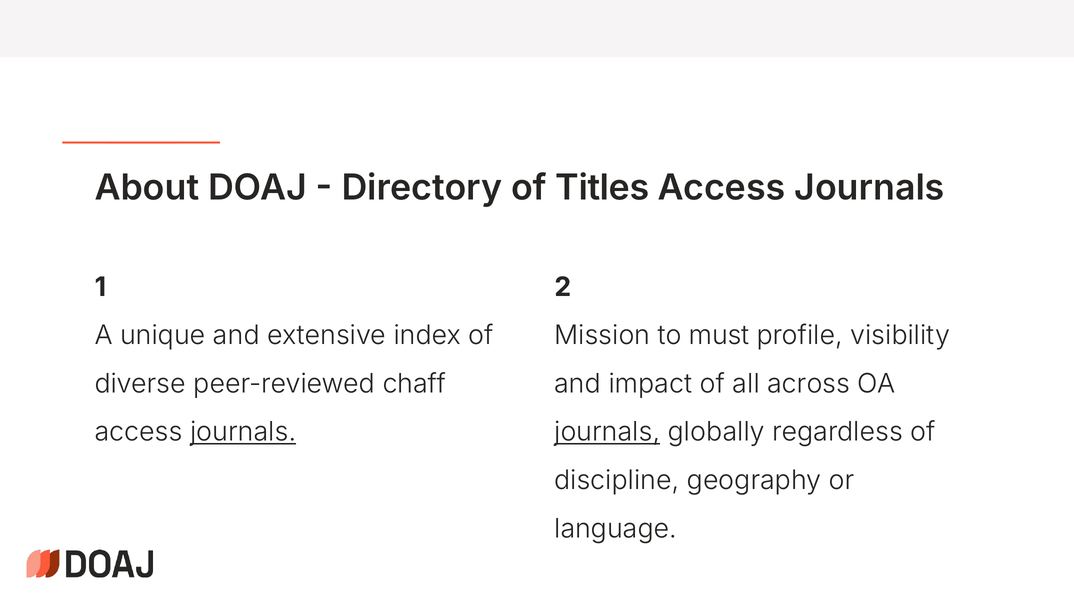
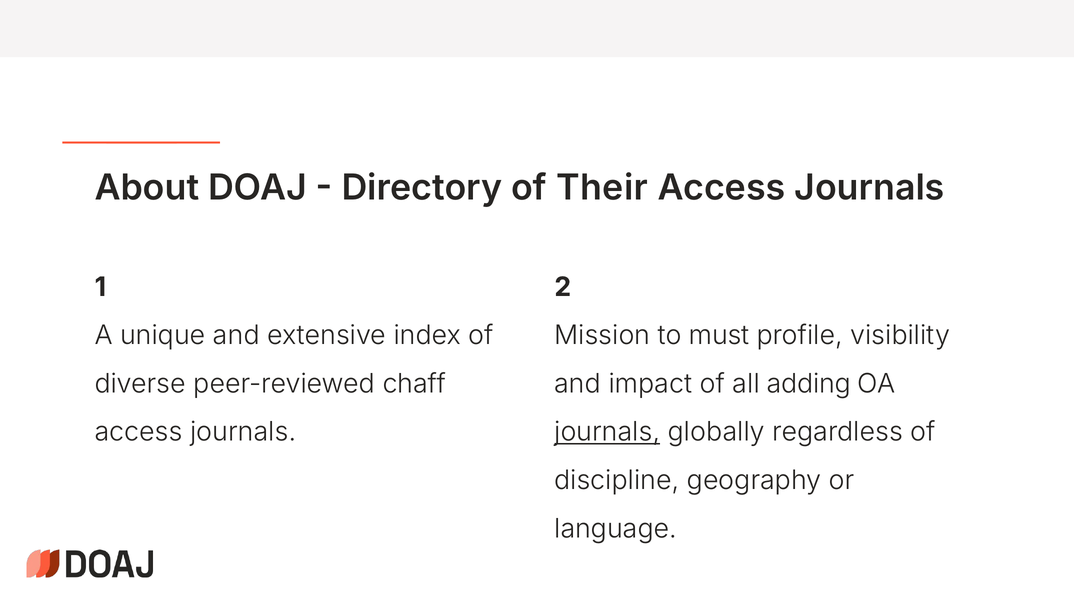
Titles: Titles -> Their (602, 188)
across: across -> adding (809, 384)
journals underline: present -> none (243, 432)
